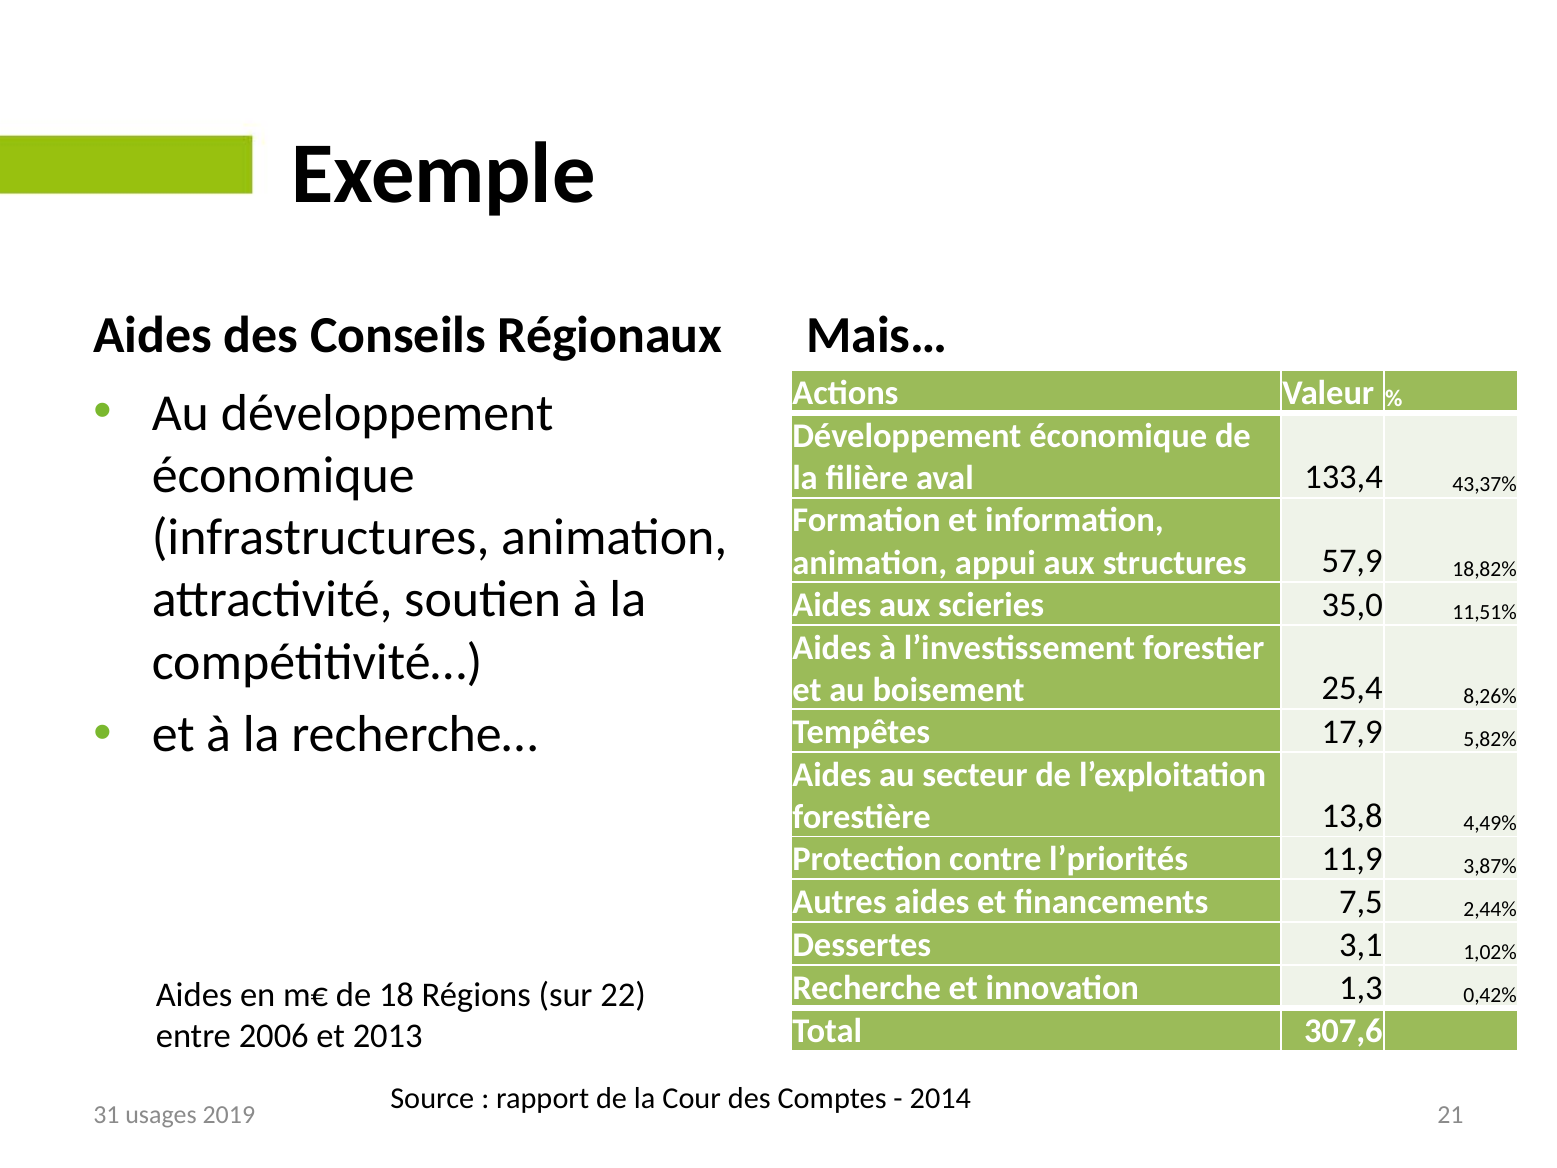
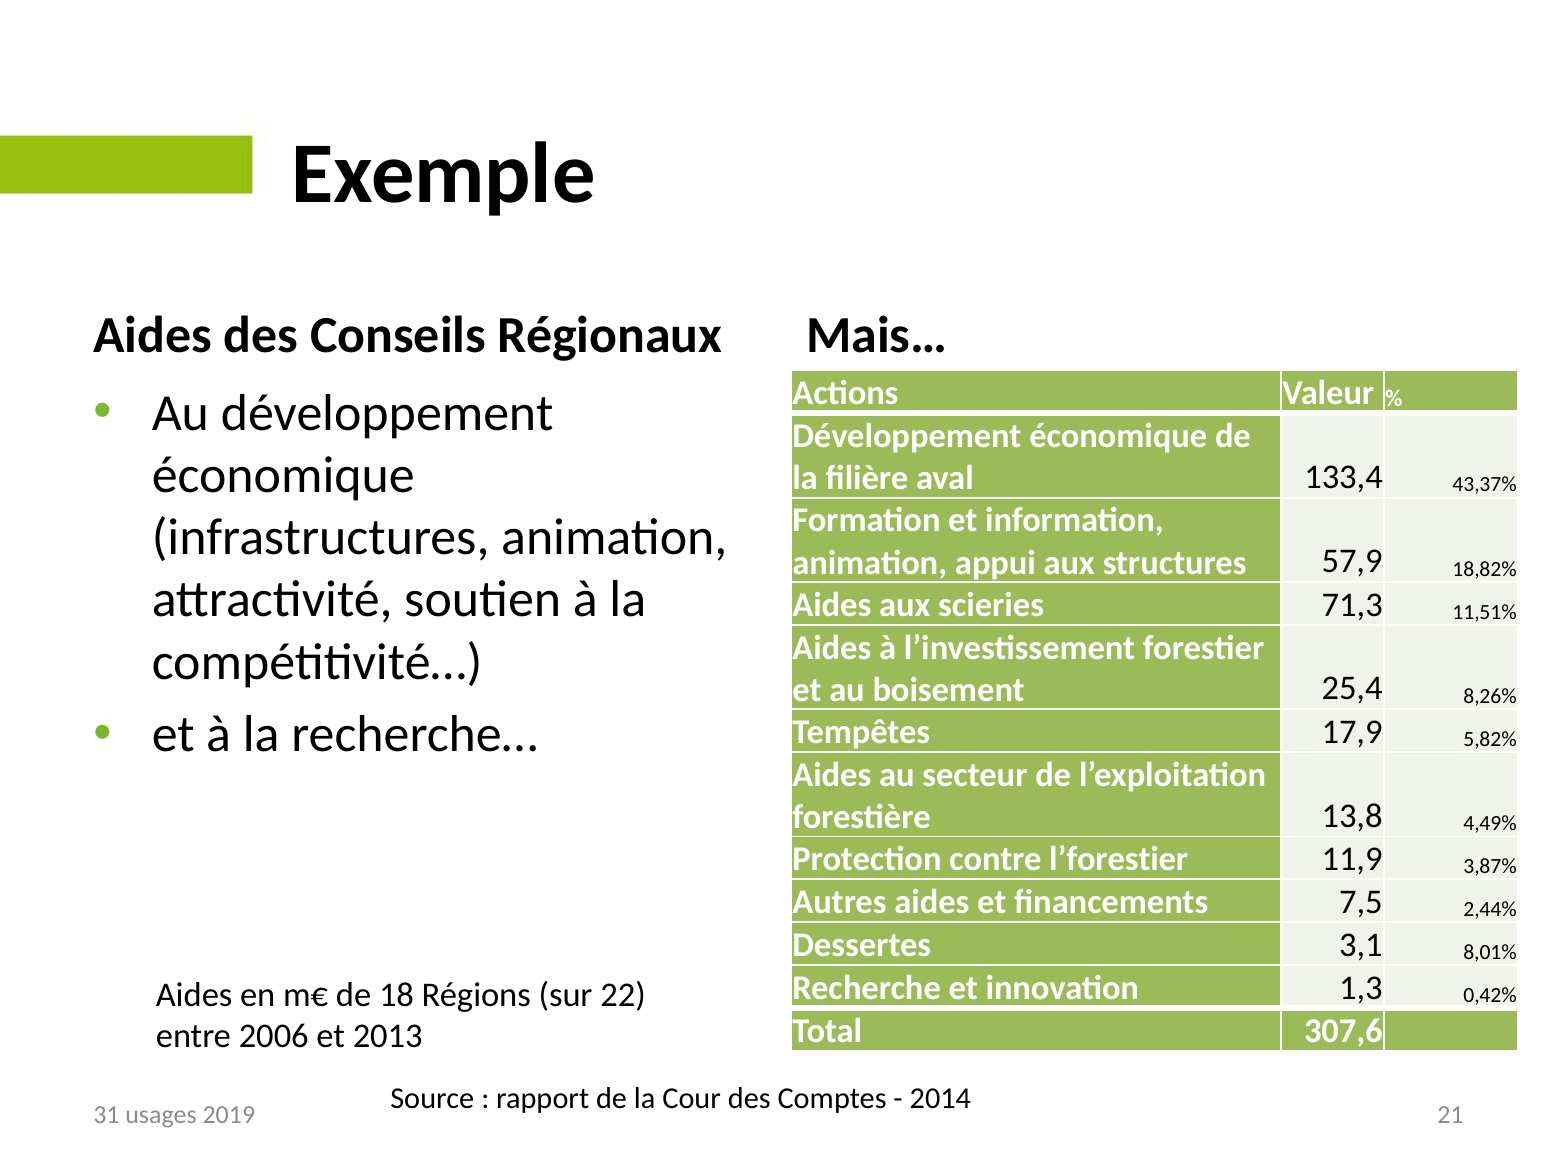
35,0: 35,0 -> 71,3 (1352, 605)
l’priorités: l’priorités -> l’forestier (1119, 859)
1,02%: 1,02% -> 8,01% (1490, 952)
